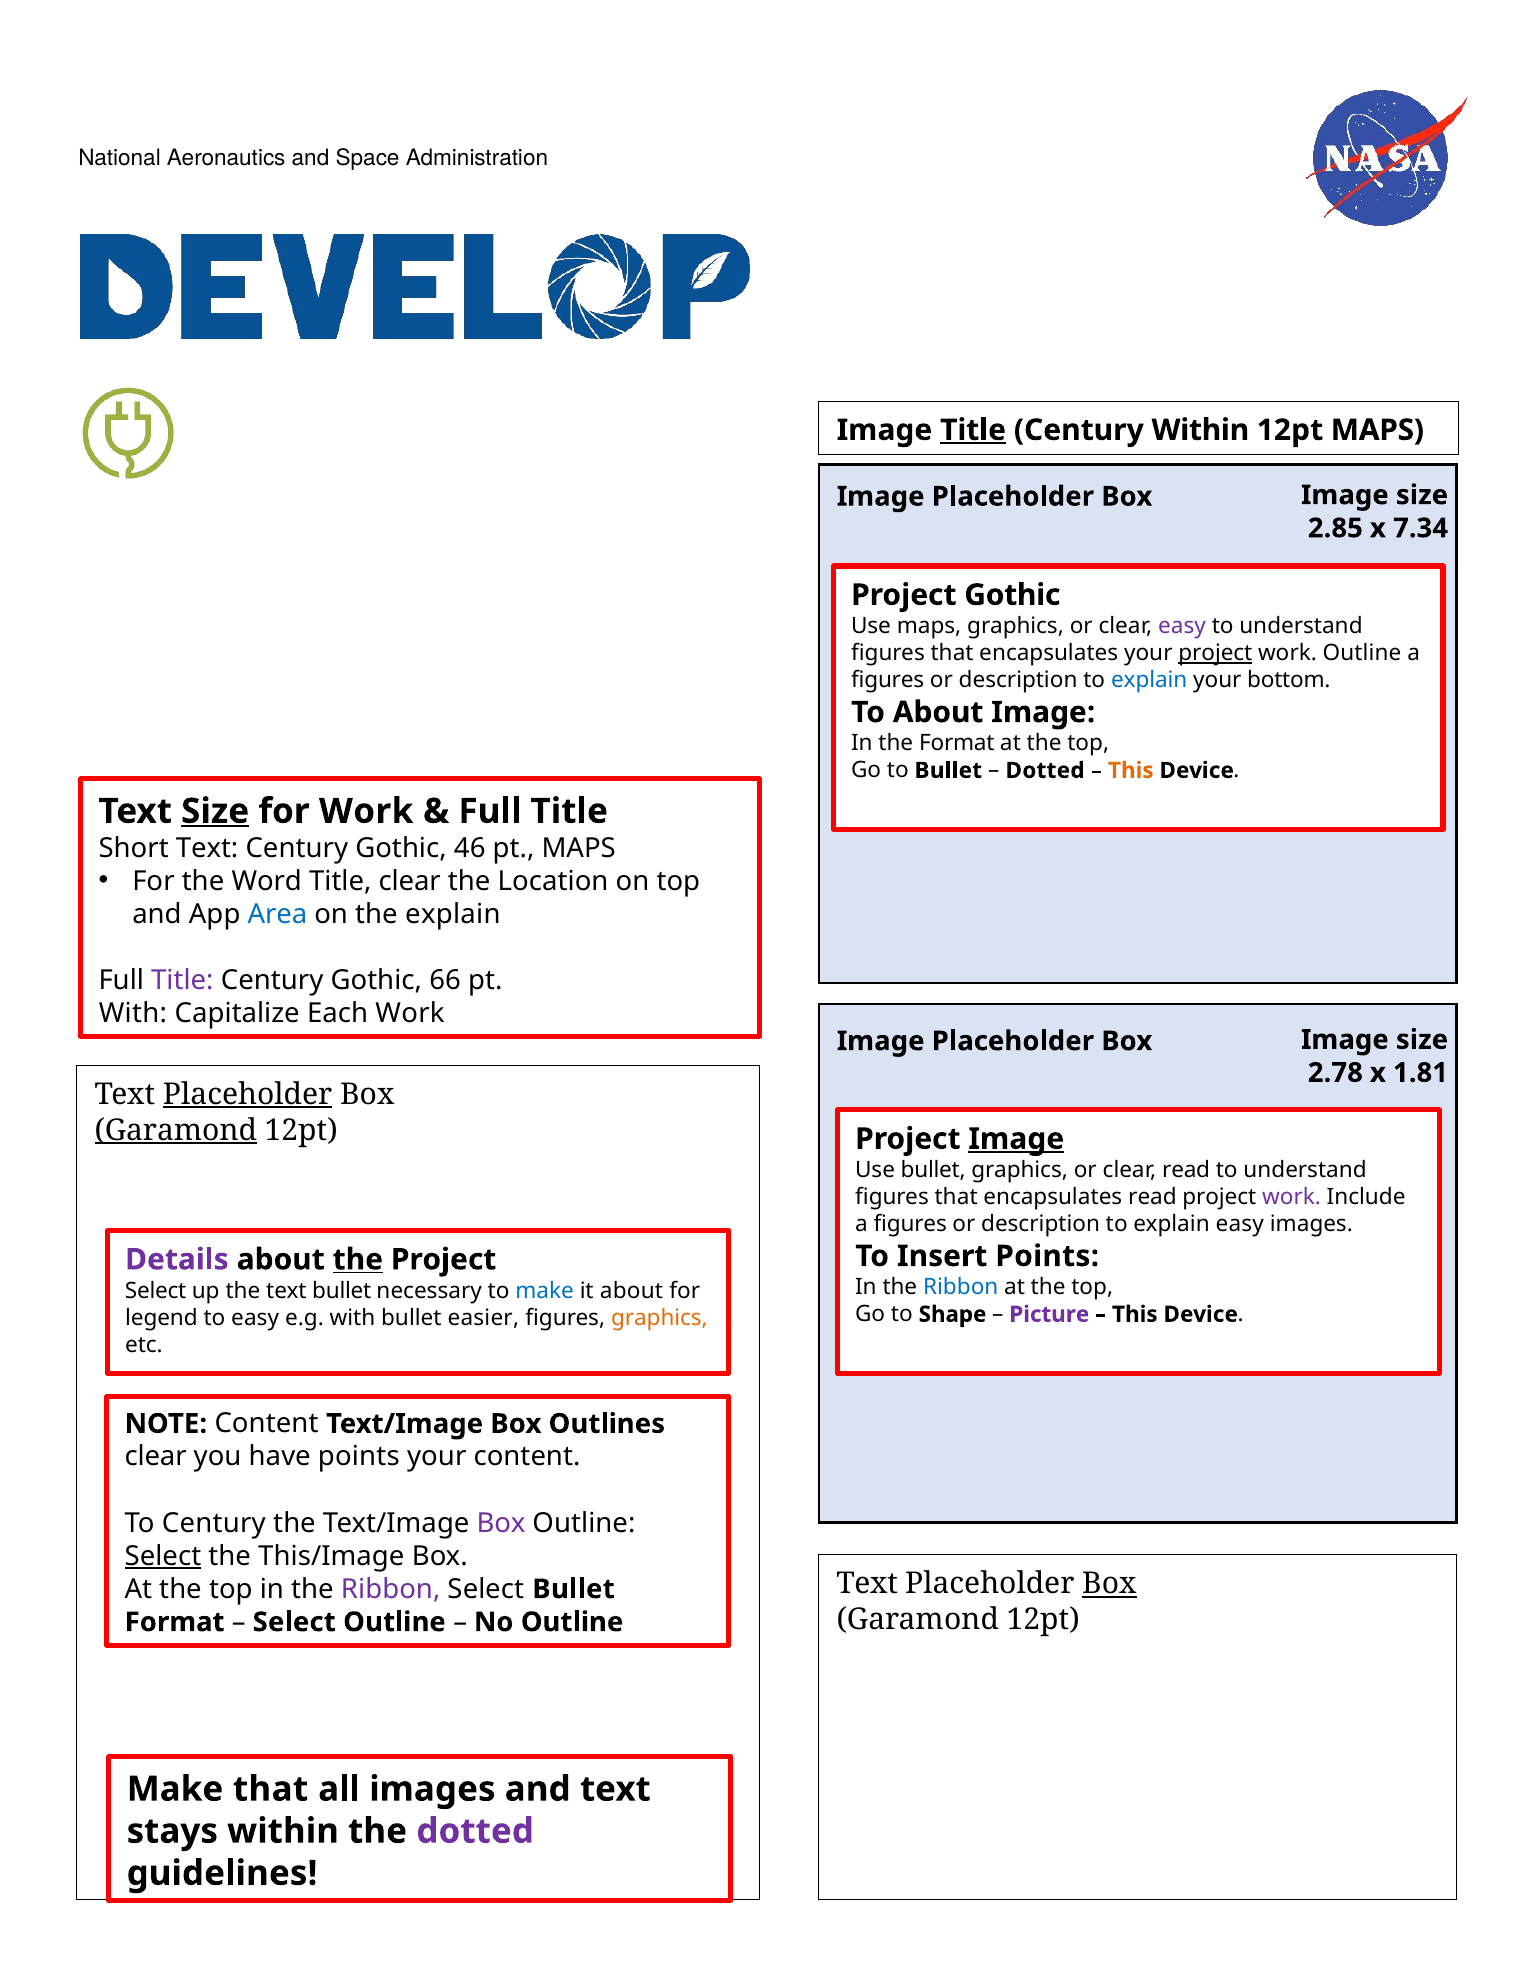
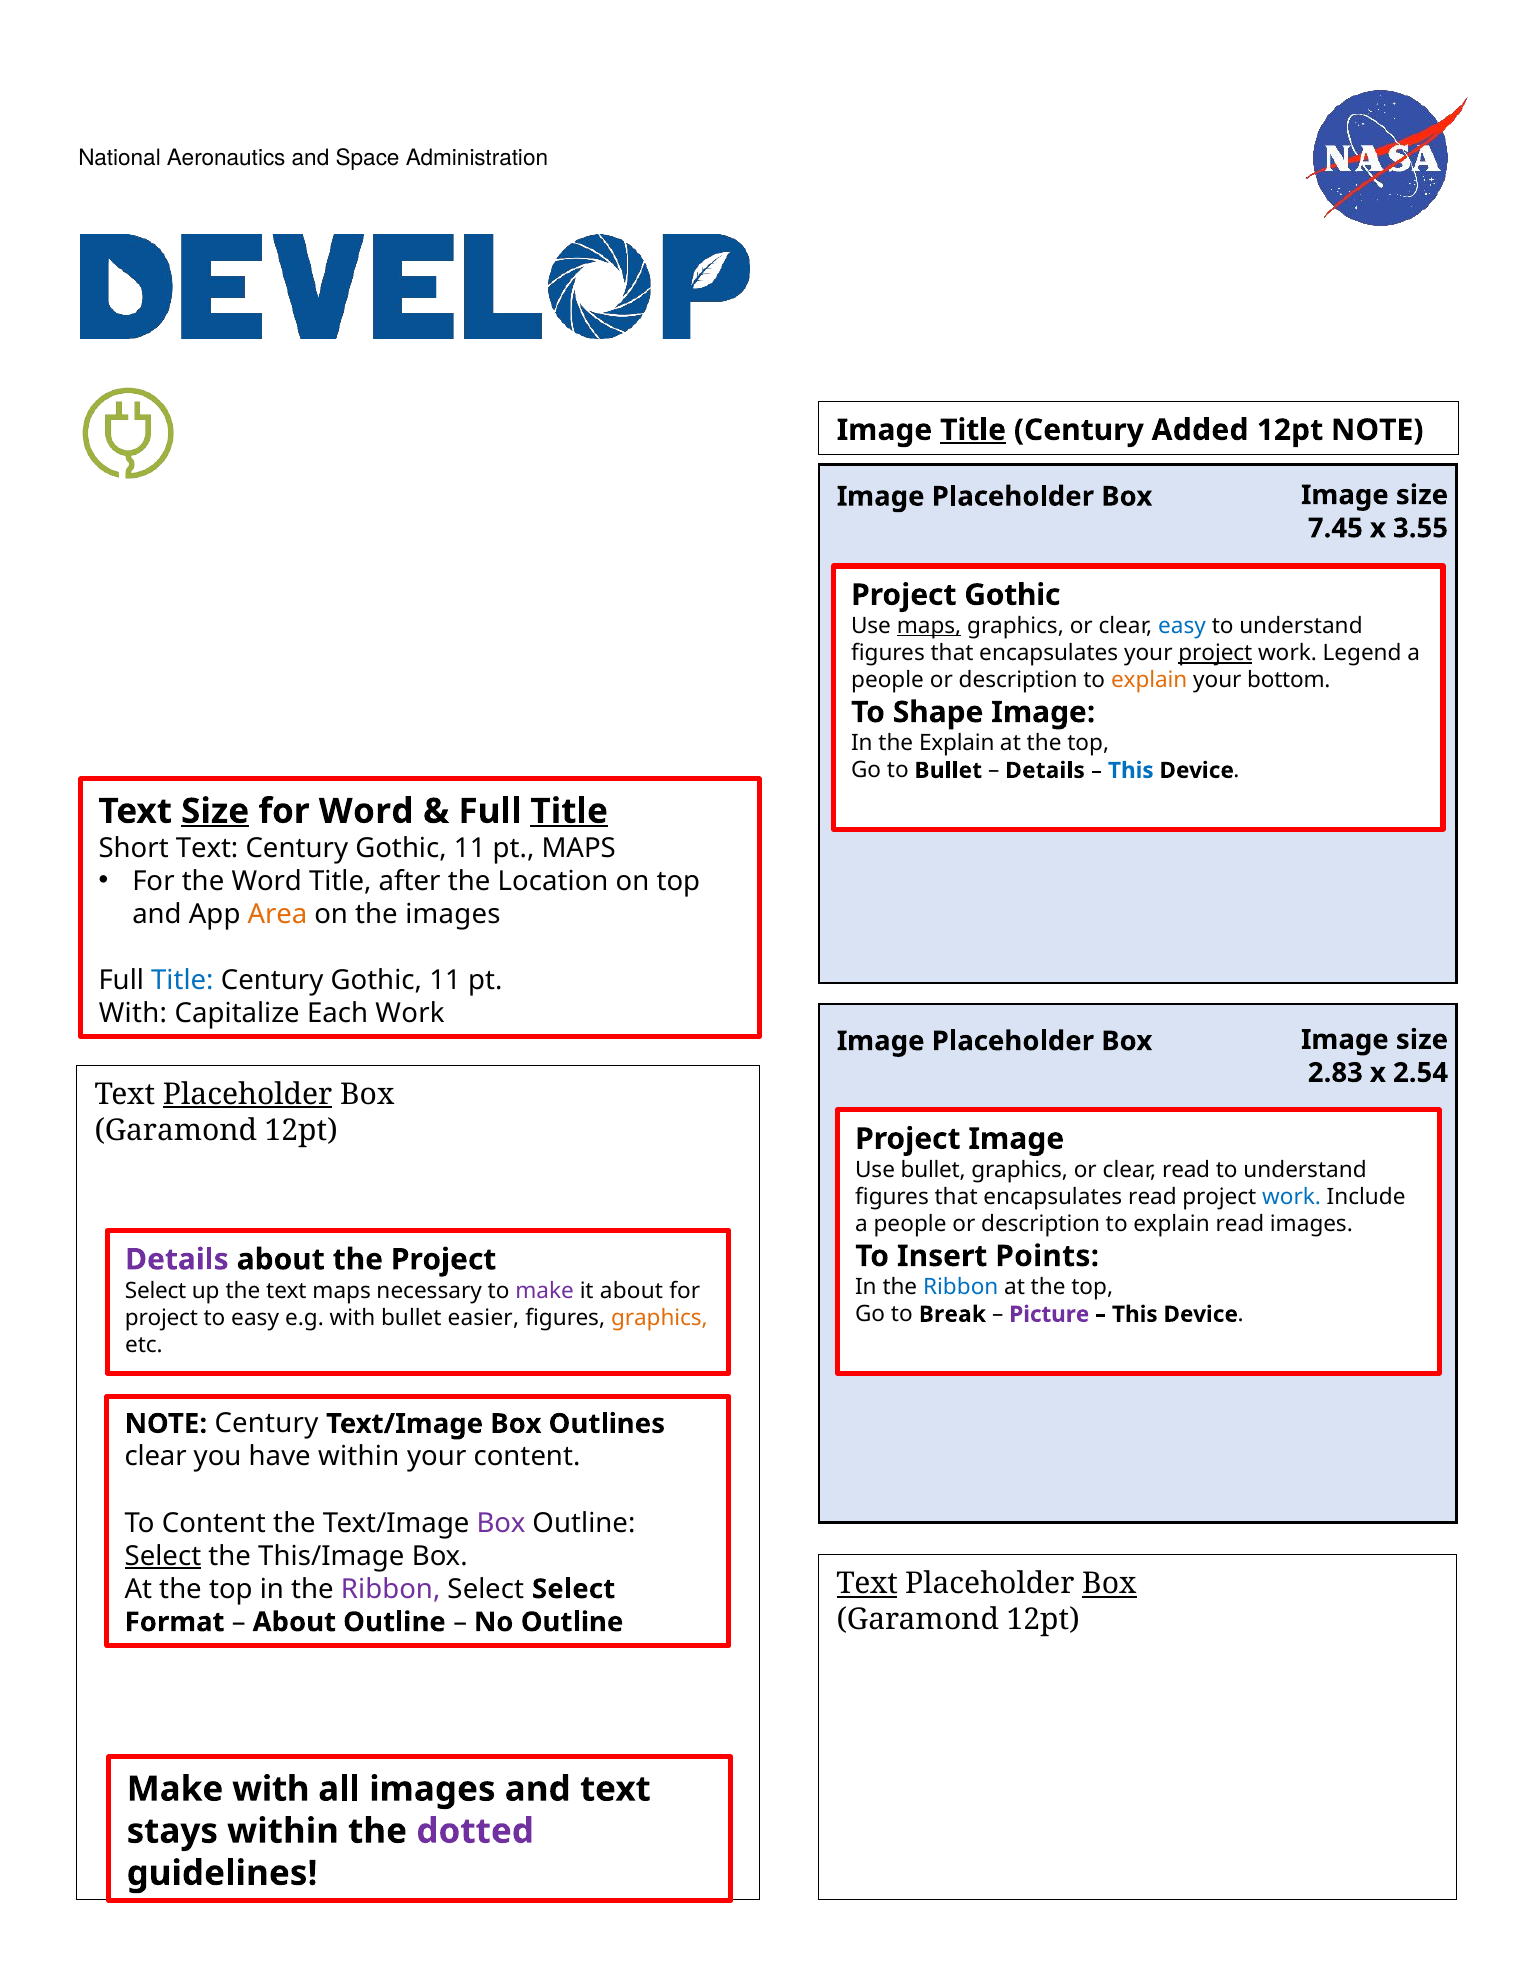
Century Within: Within -> Added (1200, 430)
12pt MAPS: MAPS -> NOTE (1377, 430)
2.85: 2.85 -> 7.45 (1335, 528)
7.34: 7.34 -> 3.55 (1421, 528)
maps underline: none -> present (929, 626)
easy colour: purple -> blue (1182, 626)
work Outline: Outline -> Legend (1362, 653)
figures: figures -> people (888, 680)
explain colour: blue -> orange (1149, 680)
To About: About -> Shape (938, 713)
the Format: Format -> Explain (957, 744)
Dotted: Dotted -> Details (1045, 771)
This colour: orange -> blue (1131, 771)
for Work: Work -> Word (366, 811)
Title underline: none -> present (569, 811)
46: 46 -> 11 (470, 849)
Title clear: clear -> after (410, 882)
Area colour: blue -> orange (277, 915)
the explain: explain -> images (453, 915)
Title colour: purple -> blue (182, 981)
66: 66 -> 11 (445, 981)
2.78: 2.78 -> 2.83 (1335, 1073)
1.81: 1.81 -> 2.54 (1421, 1073)
Garamond underline: present -> none (176, 1131)
Image underline: present -> none (1016, 1139)
work colour: purple -> blue (1292, 1197)
figures: figures -> people (910, 1224)
explain easy: easy -> read (1240, 1224)
the underline: present -> none (358, 1260)
text bullet: bullet -> maps (342, 1291)
make colour: blue -> purple (545, 1291)
Shape: Shape -> Break (952, 1315)
legend: legend -> project (161, 1318)
NOTE Content: Content -> Century (266, 1424)
have points: points -> within (359, 1457)
To Century: Century -> Content (214, 1523)
Text underline: none -> present (867, 1584)
Select Bullet: Bullet -> Select (574, 1590)
Select: Select -> About (294, 1623)
Make that: that -> with (271, 1790)
